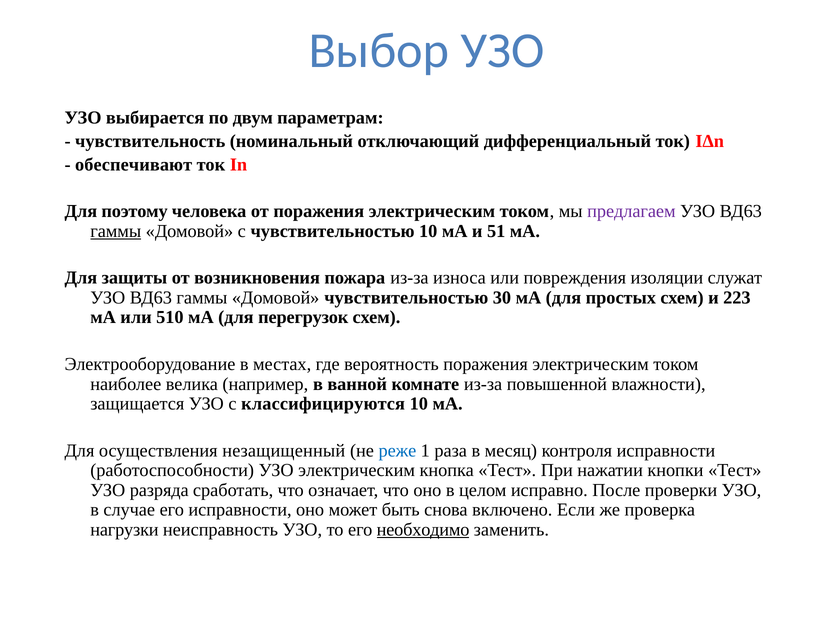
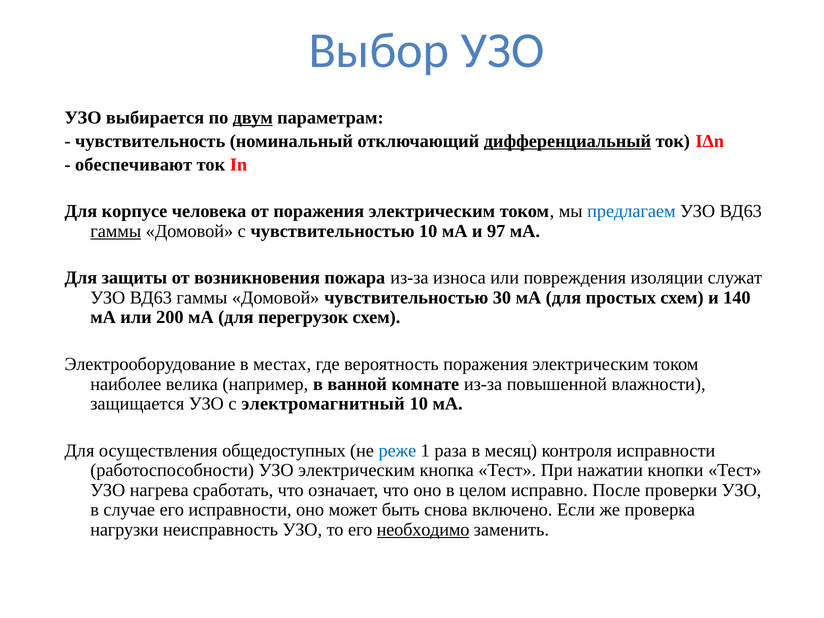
двум underline: none -> present (253, 118)
дифференциальный underline: none -> present (567, 141)
поэтому: поэтому -> корпусе (134, 211)
предлагаем colour: purple -> blue (631, 211)
51: 51 -> 97 (496, 231)
223: 223 -> 140 (737, 298)
510: 510 -> 200 (170, 317)
классифицируются: классифицируются -> электромагнитный (323, 404)
незащищенный: незащищенный -> общедоступных (284, 451)
разряда: разряда -> нагрева (159, 490)
